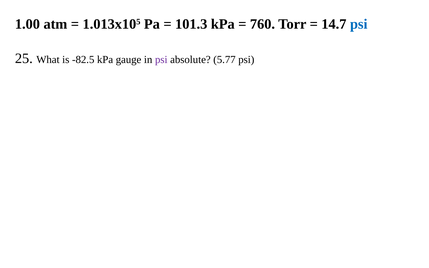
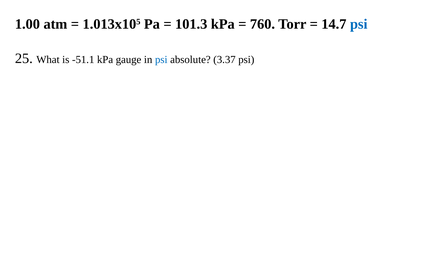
-82.5: -82.5 -> -51.1 (83, 60)
psi colour: purple -> blue (161, 60)
5.77: 5.77 -> 3.37 (224, 60)
